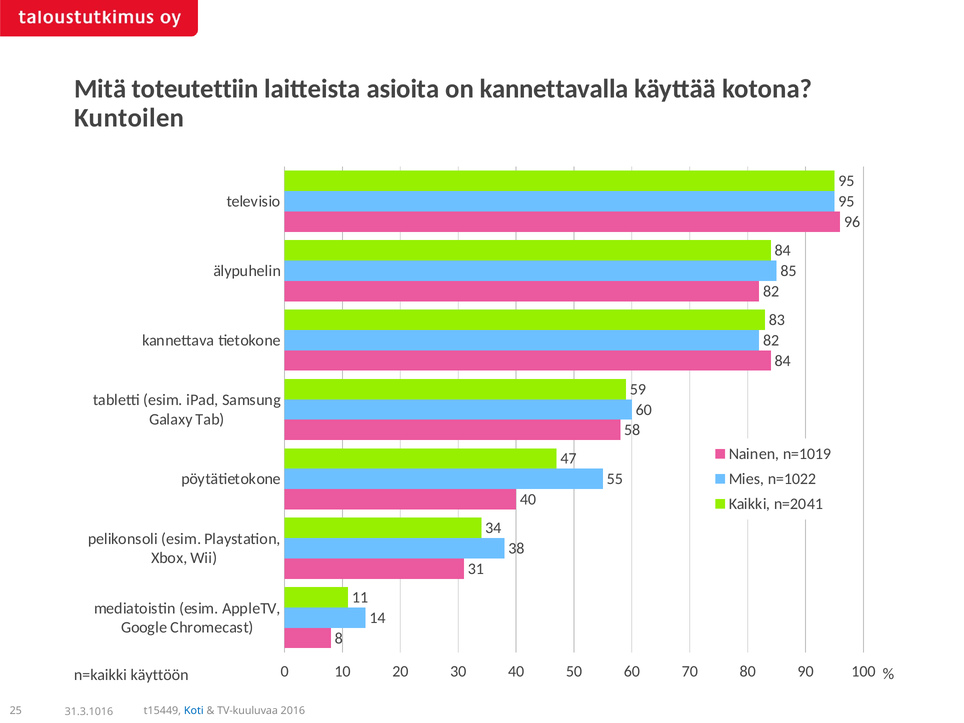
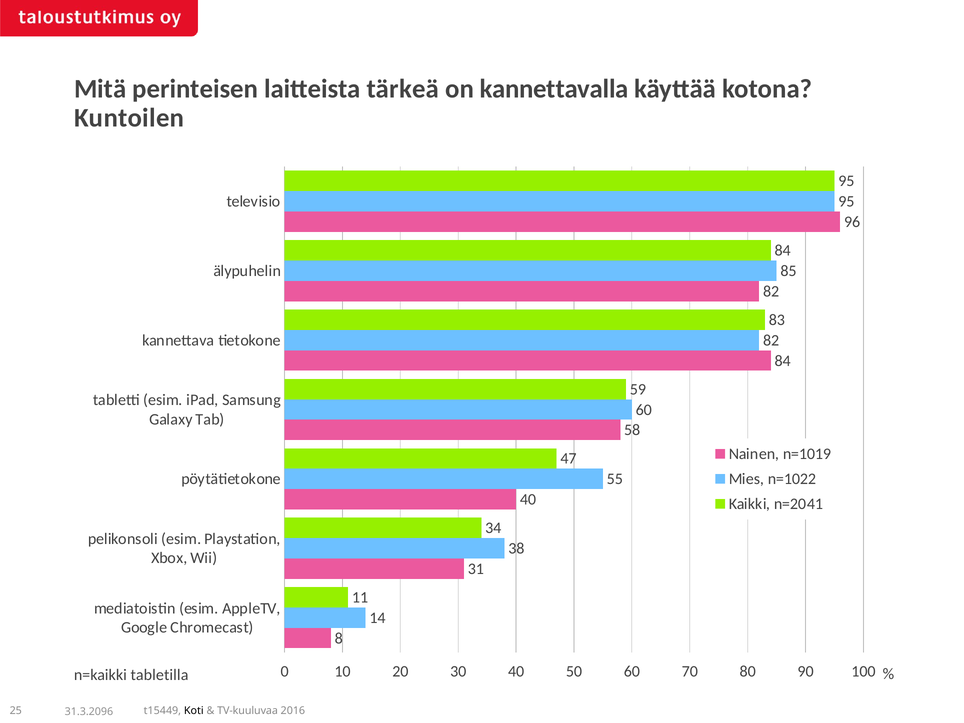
toteutettiin: toteutettiin -> perinteisen (195, 89)
asioita: asioita -> tärkeä (403, 89)
käyttöön: käyttöön -> tabletilla (159, 675)
31.3.1016: 31.3.1016 -> 31.3.2096 (89, 712)
Koti colour: blue -> black (194, 711)
